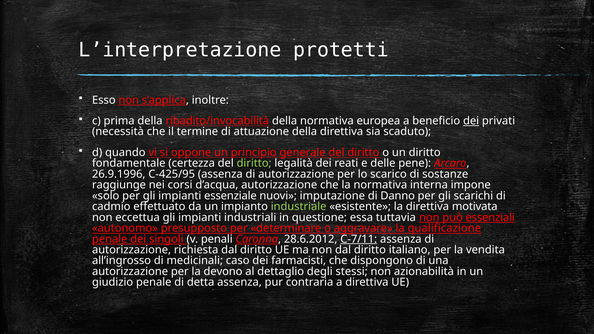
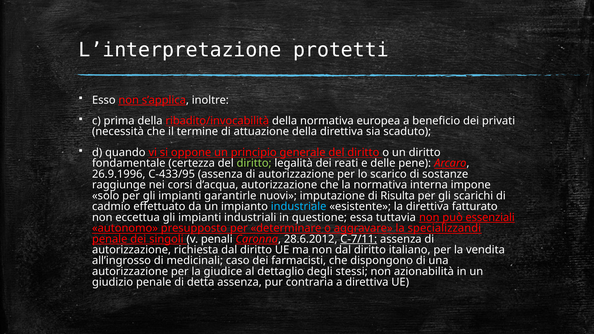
dei underline: present -> none (471, 121)
C-425/95: C-425/95 -> C-433/95 (172, 174)
essenziale: essenziale -> garantirle (230, 196)
Danno: Danno -> Risulta (398, 196)
industriale colour: light green -> light blue (299, 207)
motivata: motivata -> fatturato (475, 207)
qualificazione: qualificazione -> specializzandi (444, 228)
devono: devono -> giudice (223, 272)
